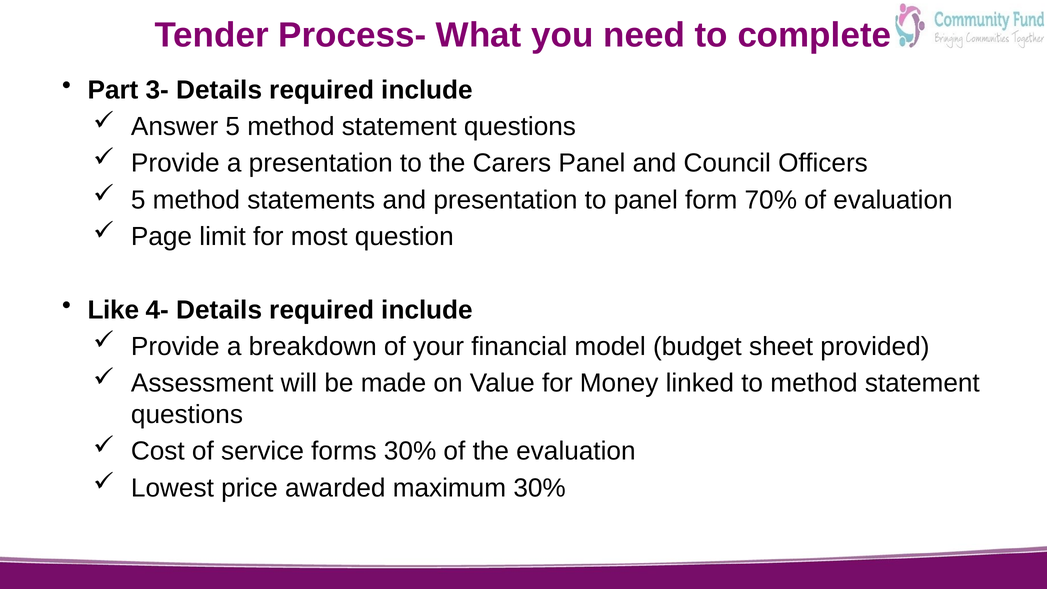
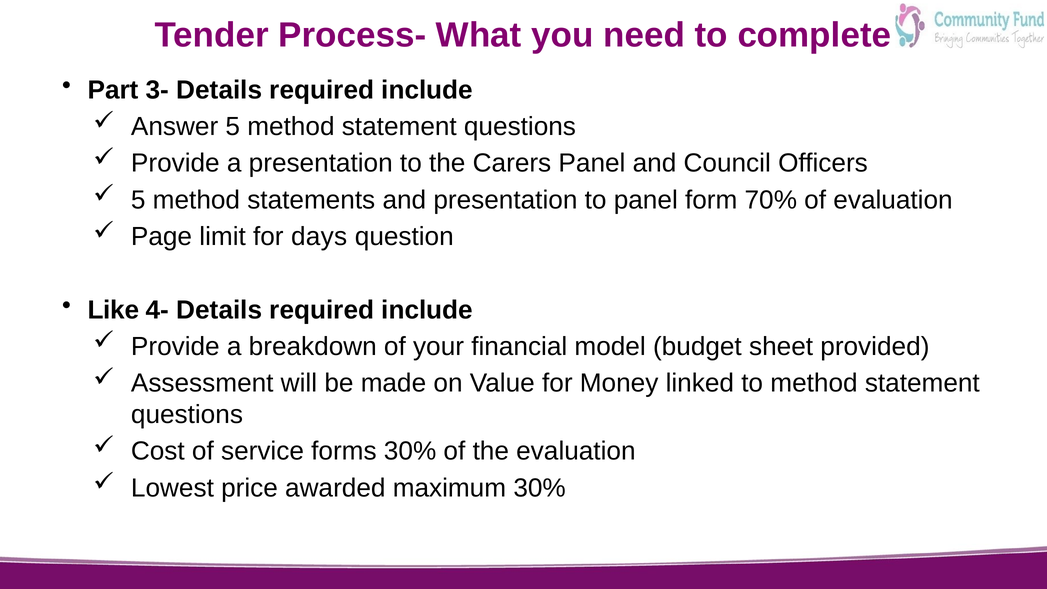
most: most -> days (319, 237)
